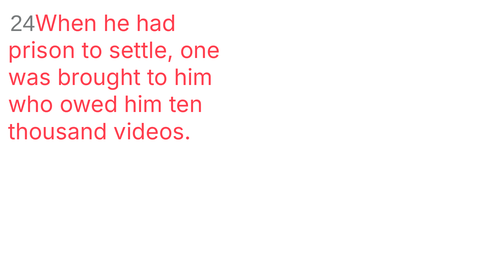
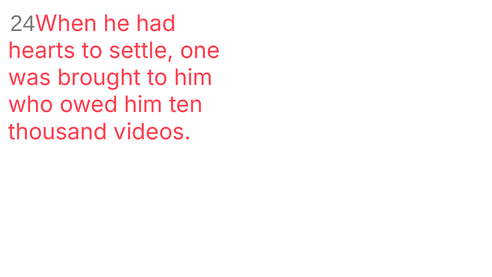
prison: prison -> hearts (42, 51)
